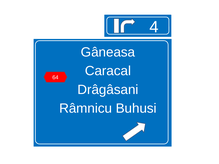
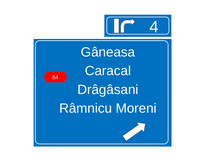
Buhusi: Buhusi -> Moreni (136, 108)
